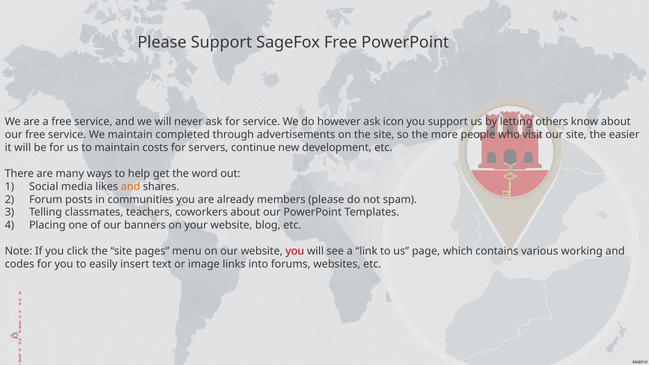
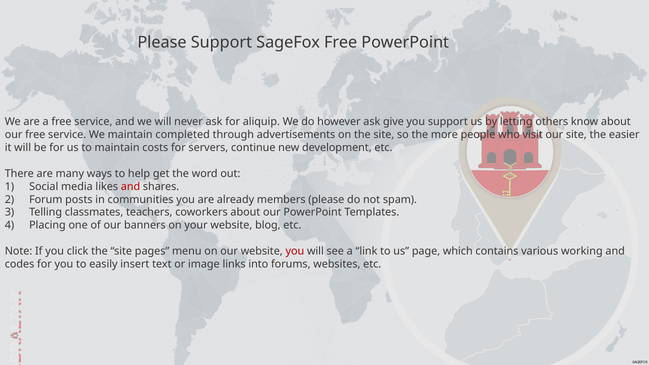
for service: service -> aliquip (261, 122)
icon: icon -> give (393, 122)
and colour: orange -> red (131, 187)
